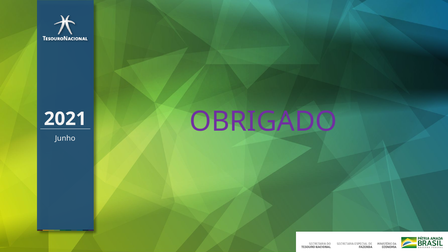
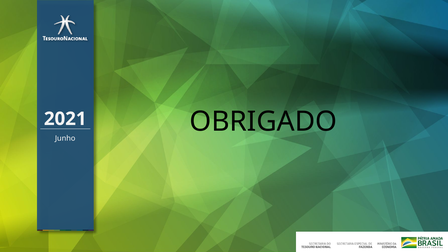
OBRIGADO colour: purple -> black (263, 122)
